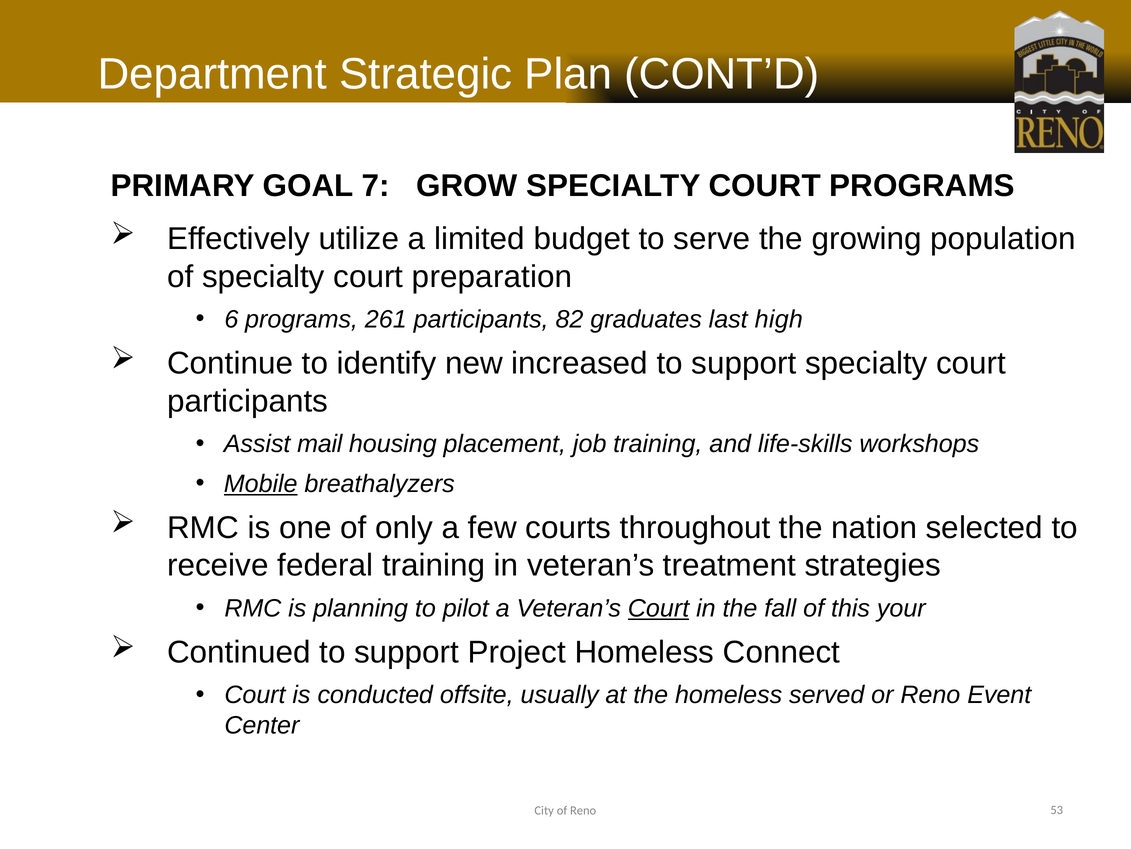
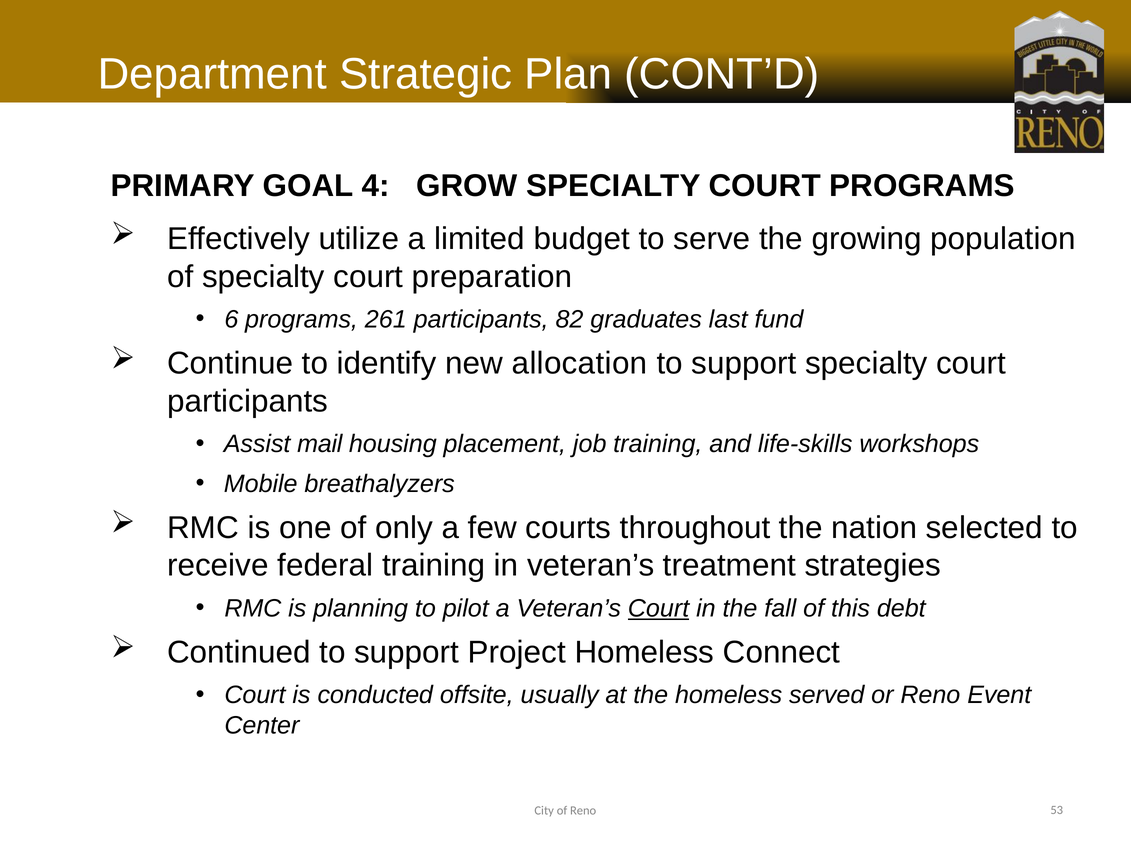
7: 7 -> 4 (376, 186)
high: high -> fund (779, 319)
increased: increased -> allocation (580, 363)
Mobile underline: present -> none (261, 483)
your: your -> debt (901, 608)
